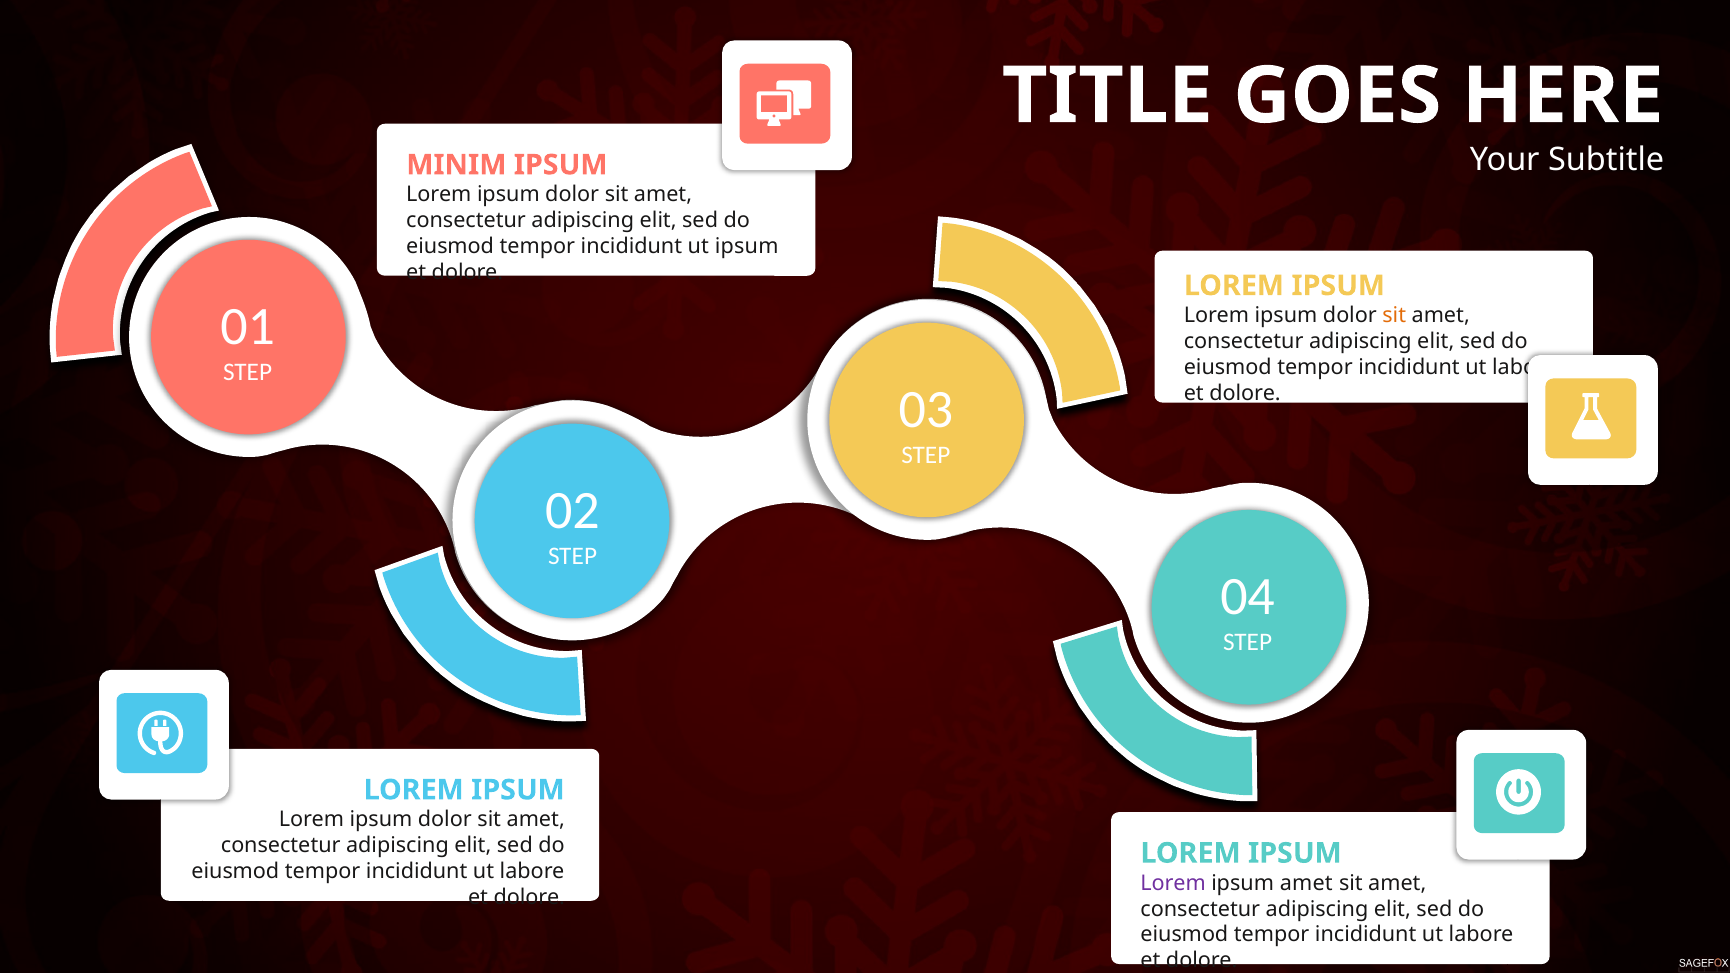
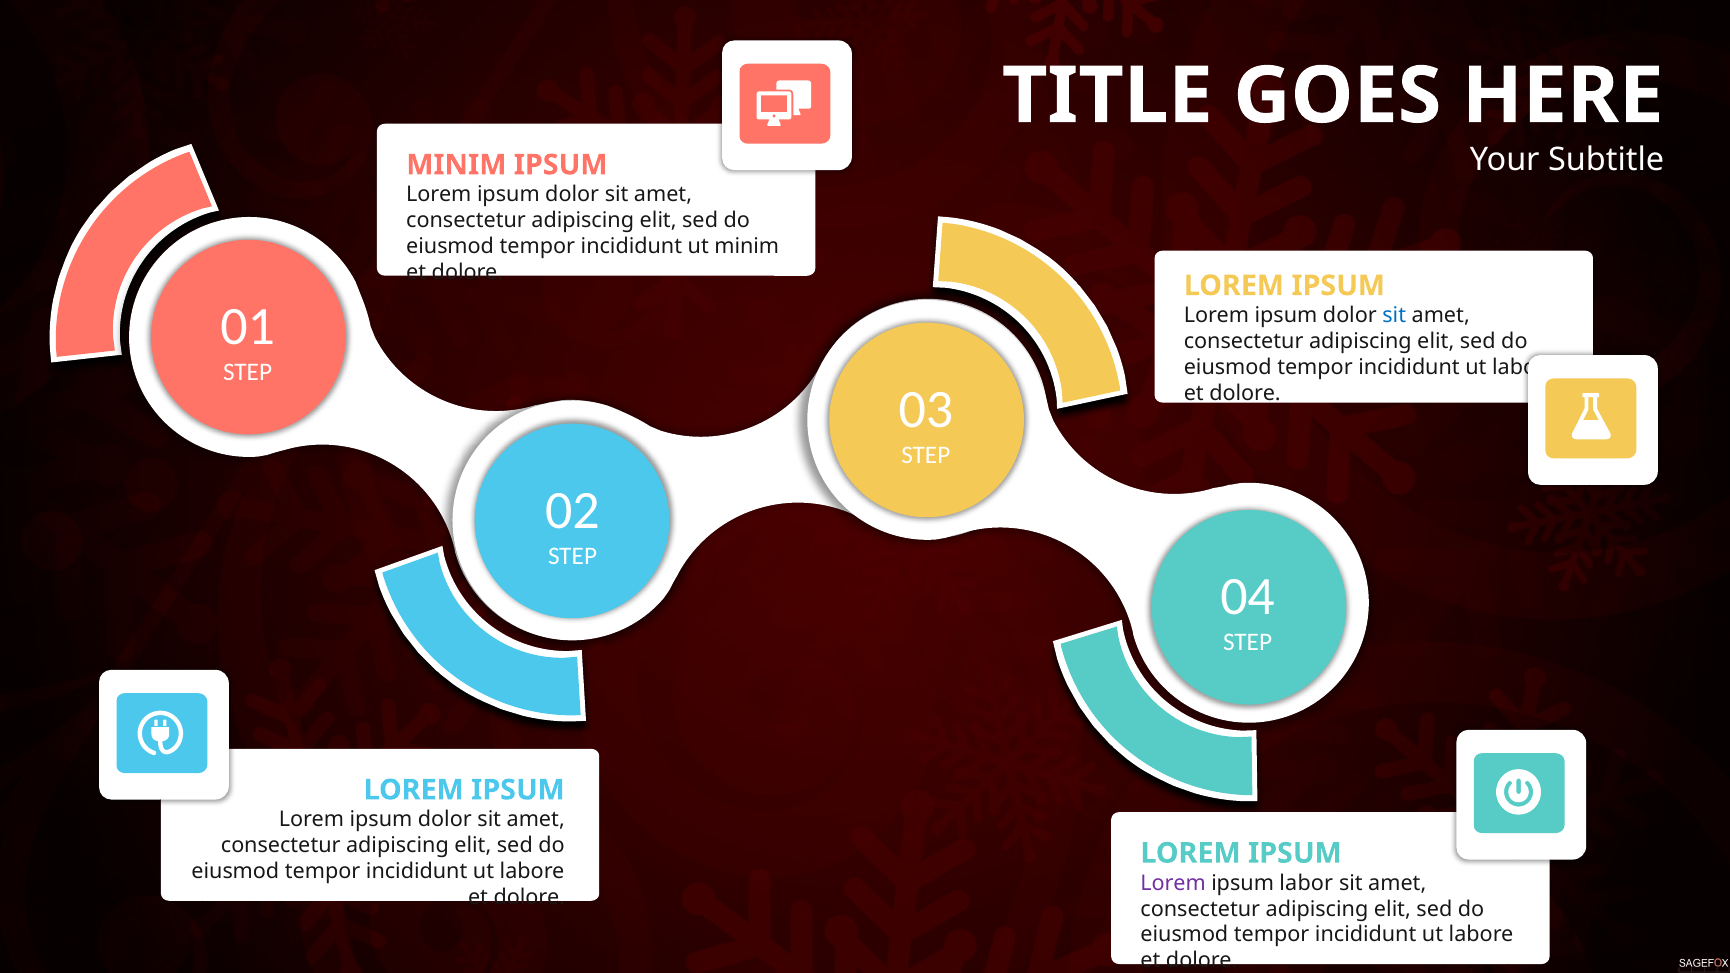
ipsum: ipsum -> minim (747, 247)
sit colour: orange -> blue (1394, 315)
ipsum amet: amet -> labor (1306, 883)
